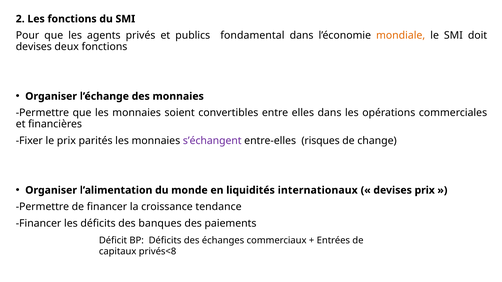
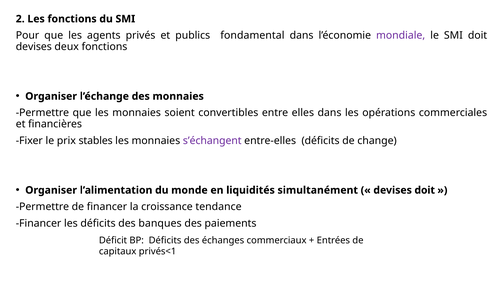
mondiale colour: orange -> purple (401, 35)
parités: parités -> stables (96, 141)
entre-elles risques: risques -> déficits (321, 141)
internationaux: internationaux -> simultanément (318, 190)
devises prix: prix -> doit (425, 190)
privés<8: privés<8 -> privés<1 (158, 252)
